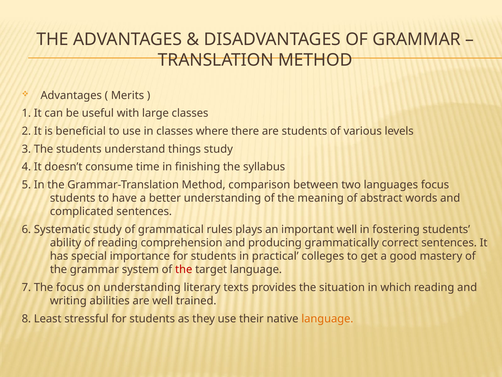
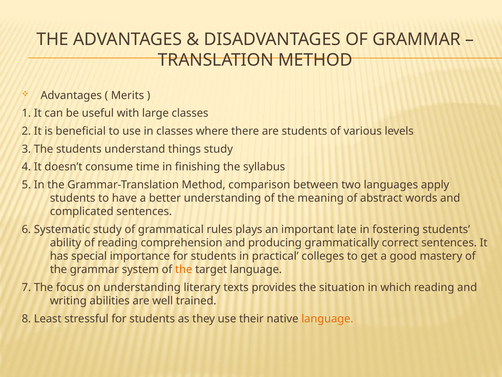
languages focus: focus -> apply (435, 184)
important well: well -> late (347, 229)
the colour: red -> orange (184, 269)
